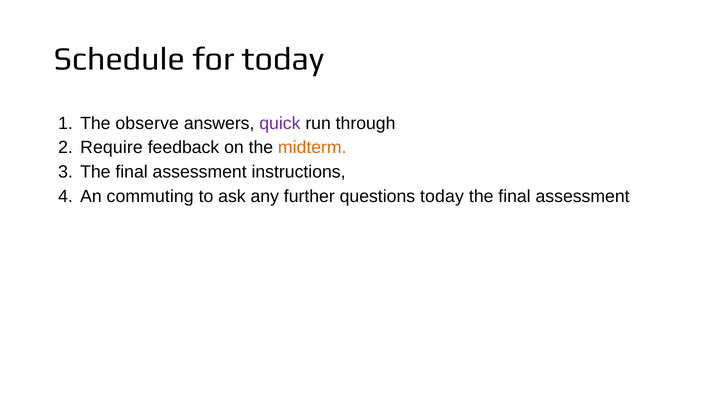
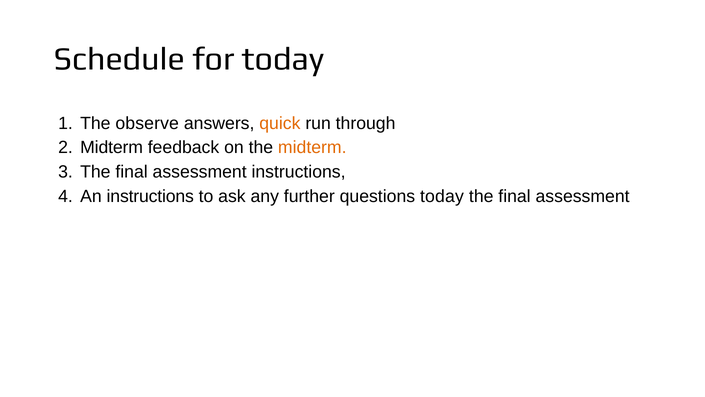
quick colour: purple -> orange (280, 123)
Require: Require -> Midterm (112, 147)
An commuting: commuting -> instructions (150, 196)
